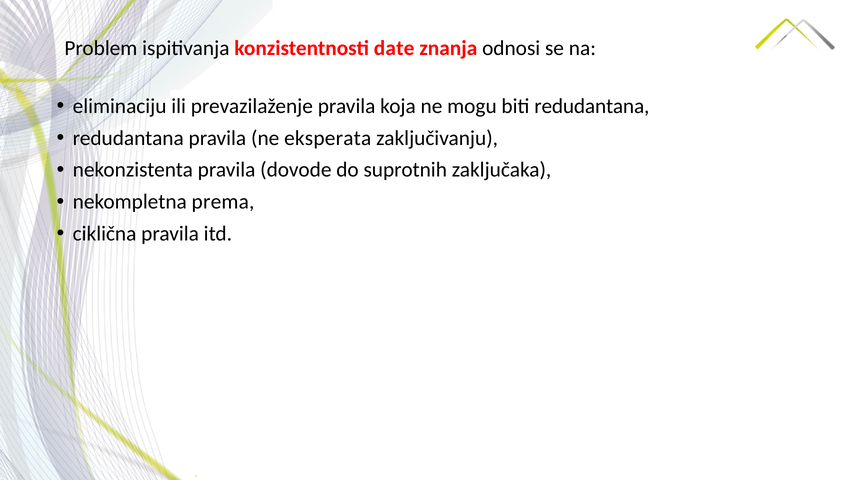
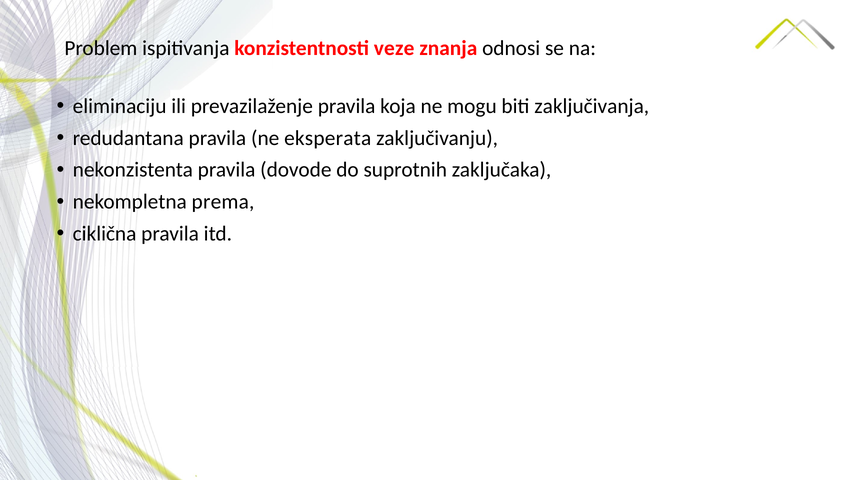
date: date -> veze (394, 48)
biti redudantana: redudantana -> zaključivanja (592, 106)
